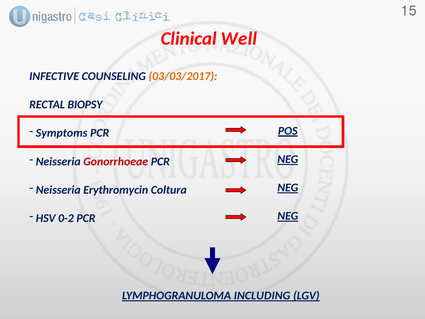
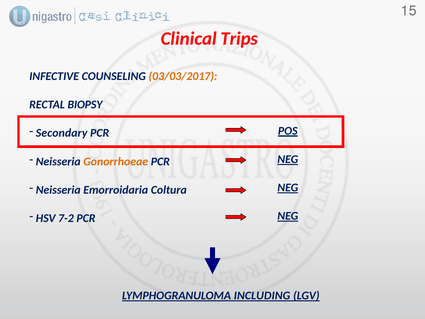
Well: Well -> Trips (239, 39)
Symptoms: Symptoms -> Secondary (62, 133)
Gonorrhoeae colour: red -> orange (116, 161)
Erythromycin: Erythromycin -> Emorroidaria (116, 190)
0-2: 0-2 -> 7-2 (66, 218)
